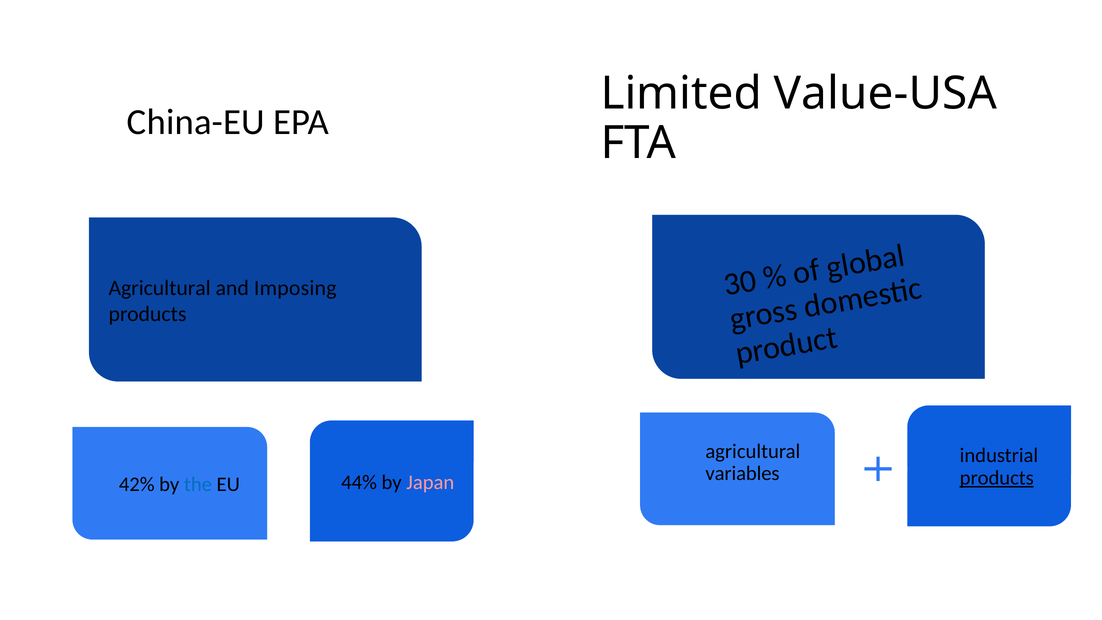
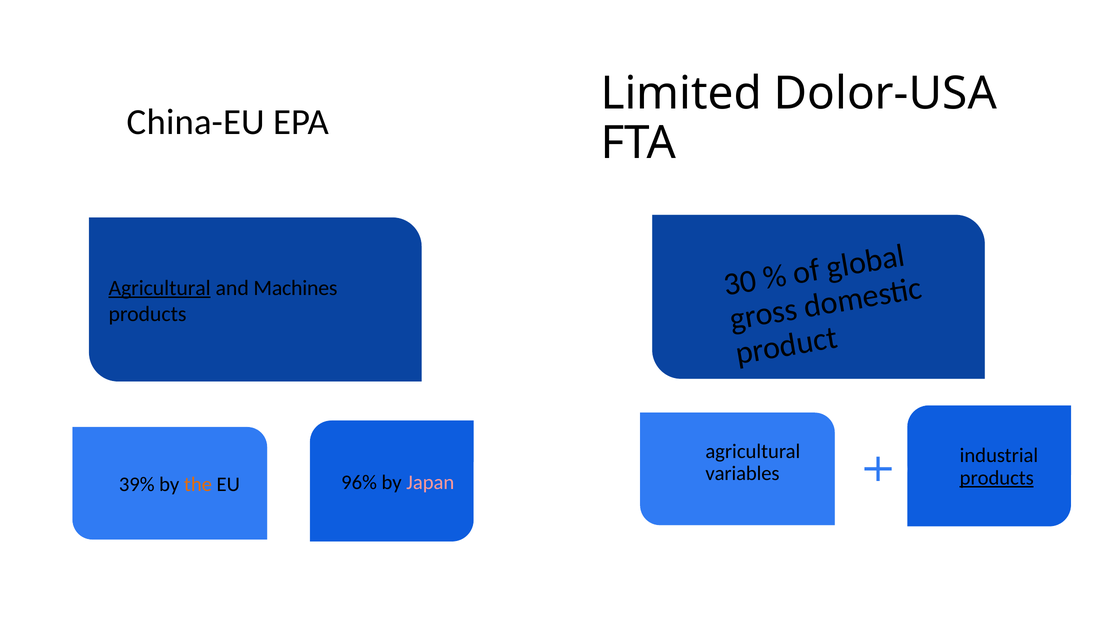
Value-USA: Value-USA -> Dolor-USA (885, 93)
Agricultural underline: none -> present (160, 288)
Imposing: Imposing -> Machines (295, 288)
42%: 42% -> 39% (137, 484)
the colour: blue -> orange (198, 484)
44%: 44% -> 96% (359, 482)
